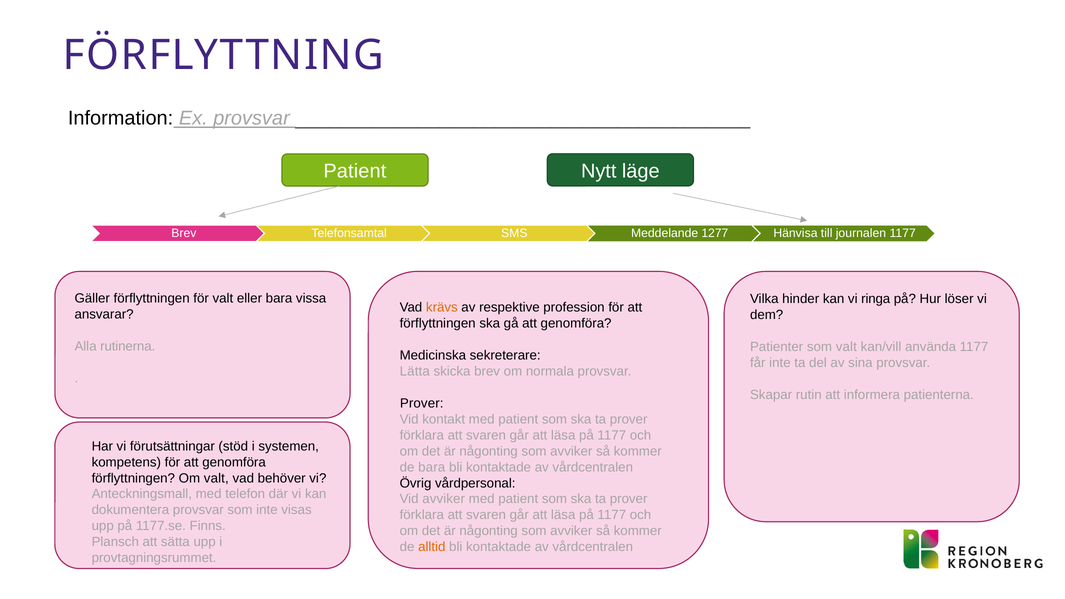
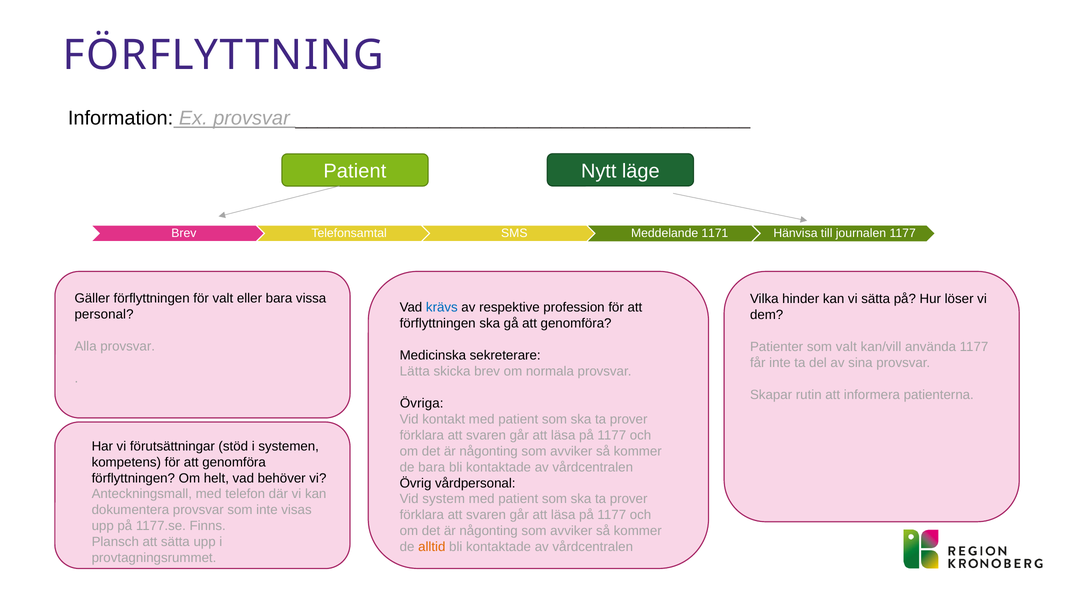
1277: 1277 -> 1171 (715, 233)
vi ringa: ringa -> sätta (876, 299)
krävs colour: orange -> blue (442, 307)
ansvarar: ansvarar -> personal (104, 314)
Alla rutinerna: rutinerna -> provsvar (128, 346)
Prover: Prover -> Övriga (422, 403)
Om valt: valt -> helt (216, 478)
Vid avviker: avviker -> system (444, 499)
